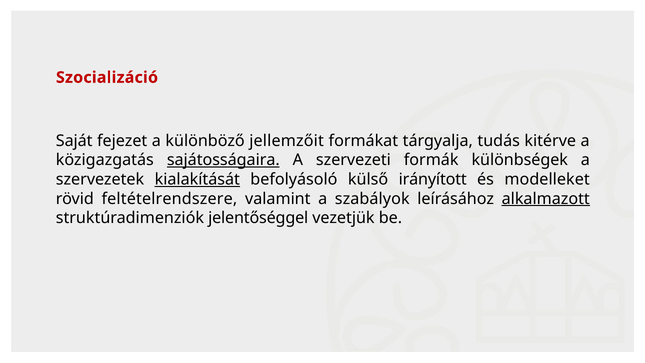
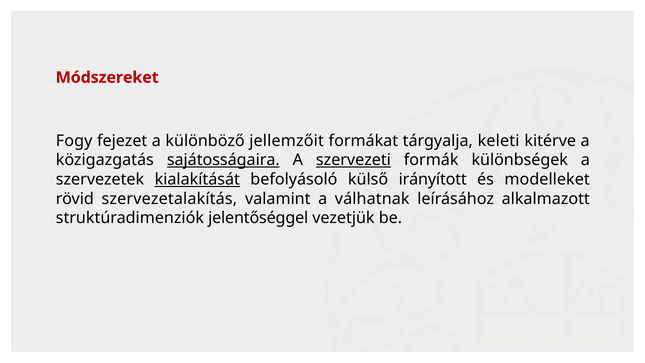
Szocializáció: Szocializáció -> Módszereket (107, 77)
Saját: Saját -> Fogy (74, 141)
tudás: tudás -> keleti (499, 141)
szervezeti underline: none -> present (353, 160)
feltételrendszere: feltételrendszere -> szervezetalakítás (169, 199)
szabályok: szabályok -> válhatnak (372, 199)
alkalmazott underline: present -> none (546, 199)
